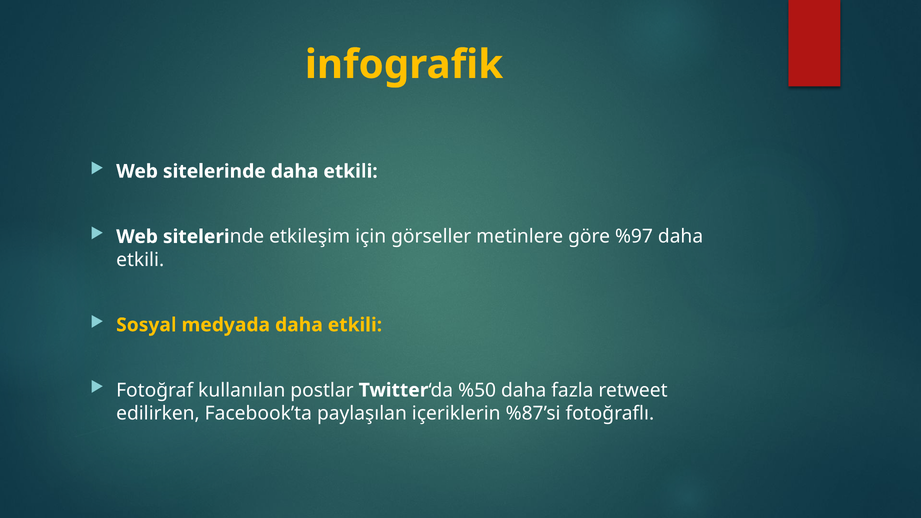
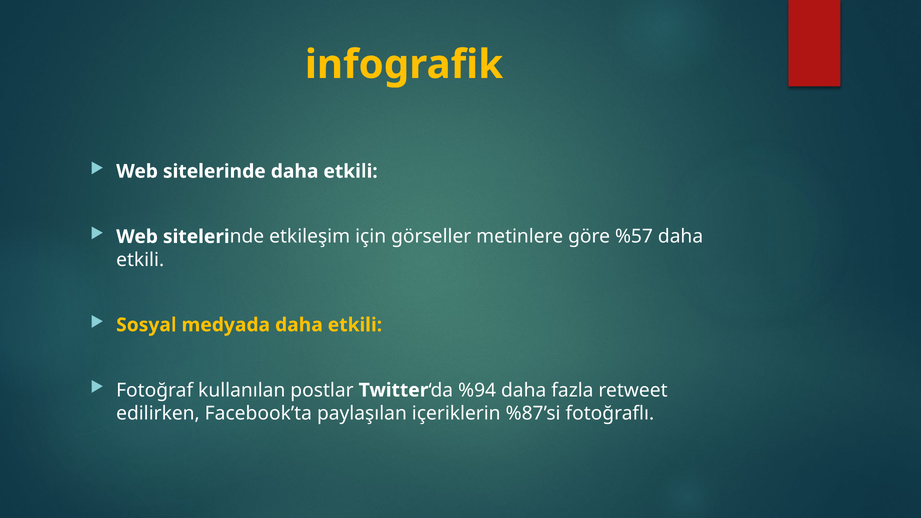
%97: %97 -> %57 (634, 237)
%50: %50 -> %94 (477, 390)
